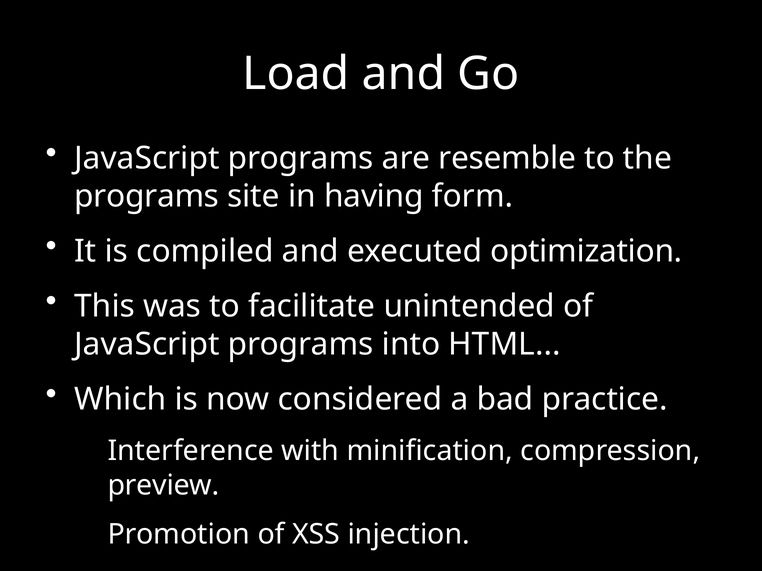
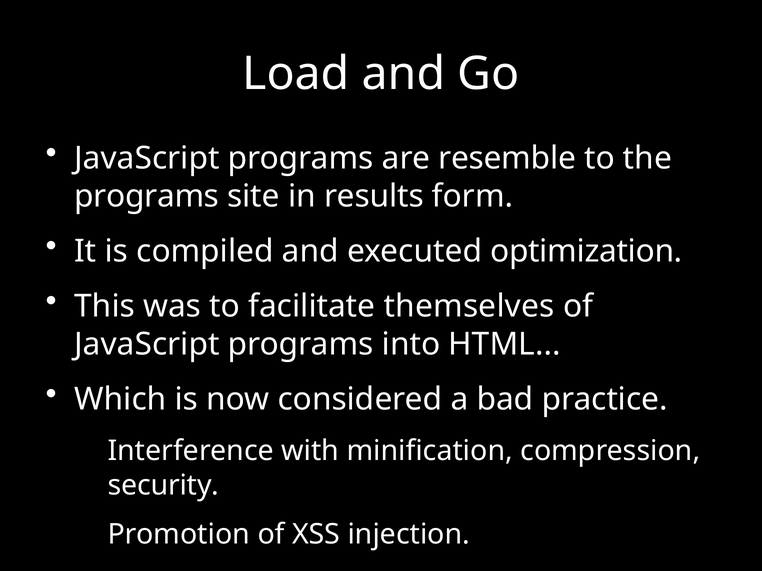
having: having -> results (374, 197)
unintended: unintended -> themselves (469, 307)
preview: preview -> security (163, 486)
